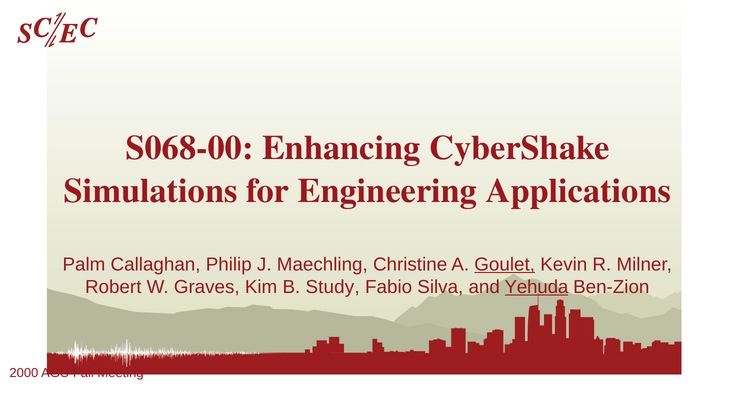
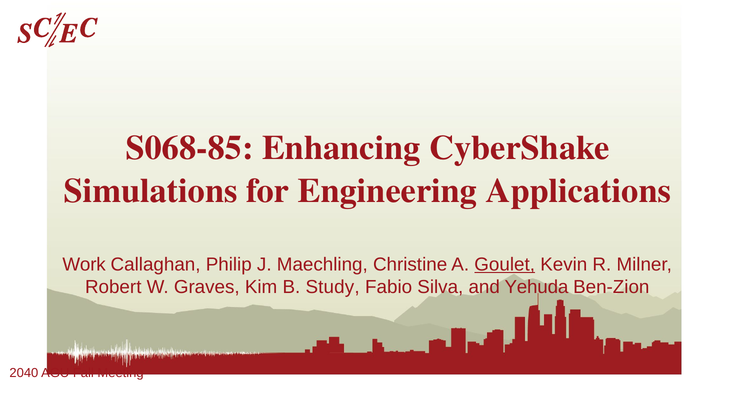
S068-00: S068-00 -> S068-85 (190, 148)
Palm: Palm -> Work (84, 264)
Yehuda underline: present -> none (536, 287)
2000: 2000 -> 2040 (24, 373)
